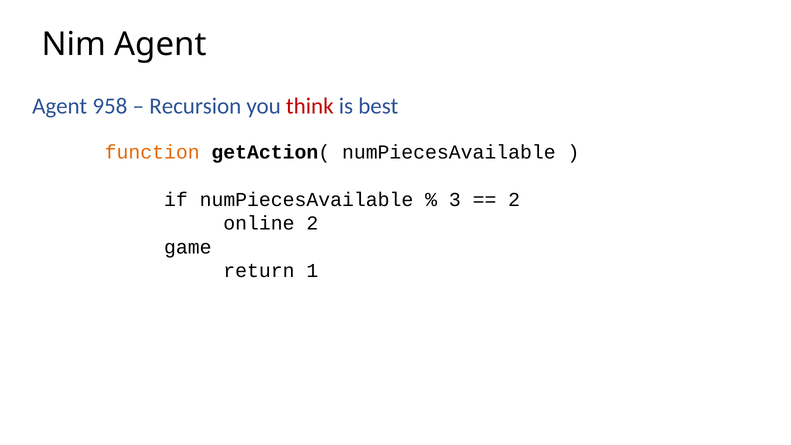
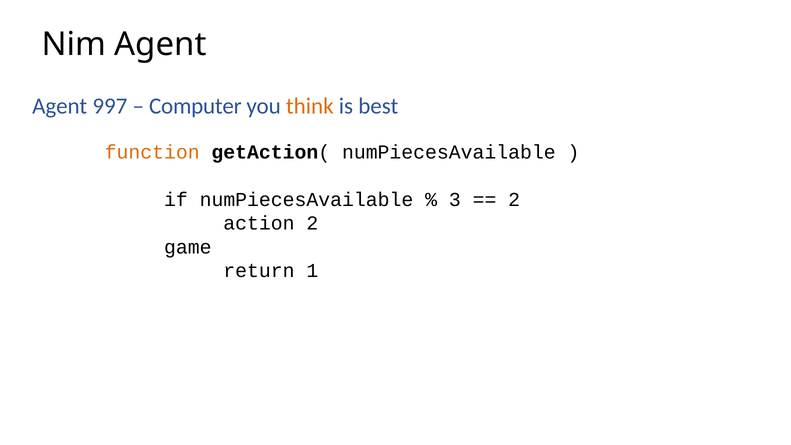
958: 958 -> 997 (110, 106)
Recursion: Recursion -> Computer (195, 106)
think colour: red -> orange (310, 106)
online: online -> action (259, 223)
